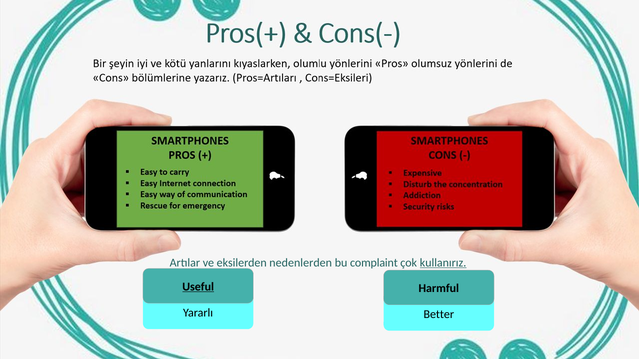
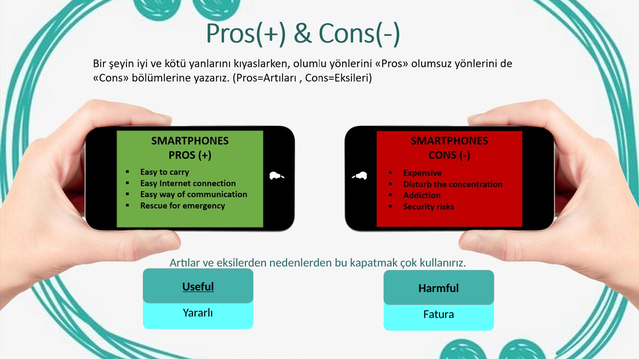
complaint: complaint -> kapatmak (374, 263)
kullanırız underline: present -> none (443, 263)
Better: Better -> Fatura (439, 315)
